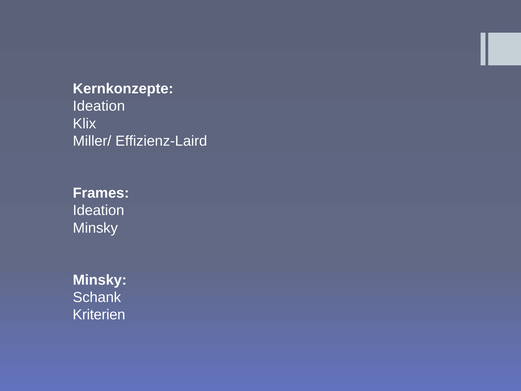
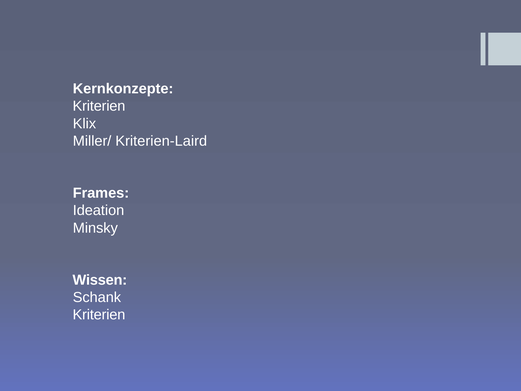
Ideation: Ideation -> Kriterien (99, 106)
Effizienz-Laird: Effizienz-Laird -> Kriterien-Laird (161, 141)
Minsky: Minsky -> Wissen (100, 280)
